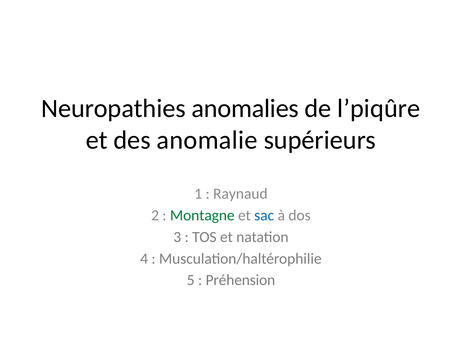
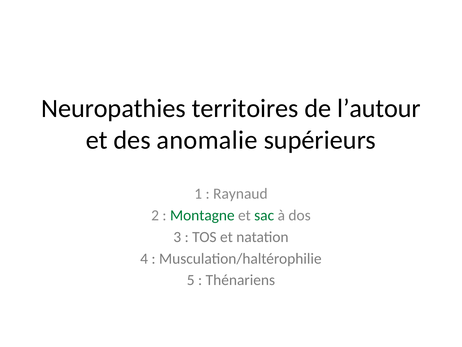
anomalies: anomalies -> territoires (245, 108)
l’piqûre: l’piqûre -> l’autour (379, 108)
sac colour: blue -> green (264, 215)
Préhension: Préhension -> Thénariens (240, 280)
